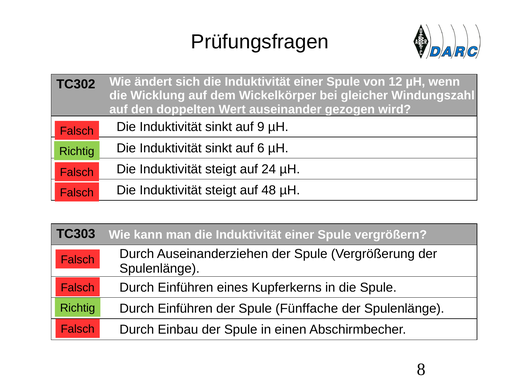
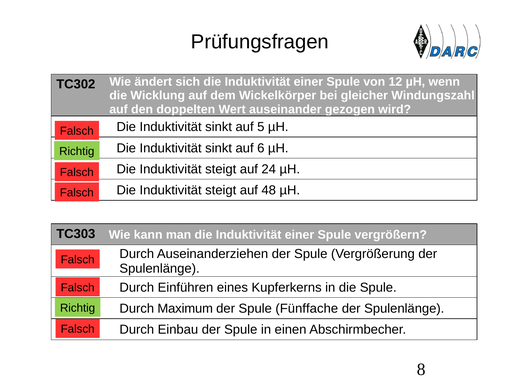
9: 9 -> 5 (261, 127)
Einführen: Einführen -> Maximum (185, 309)
